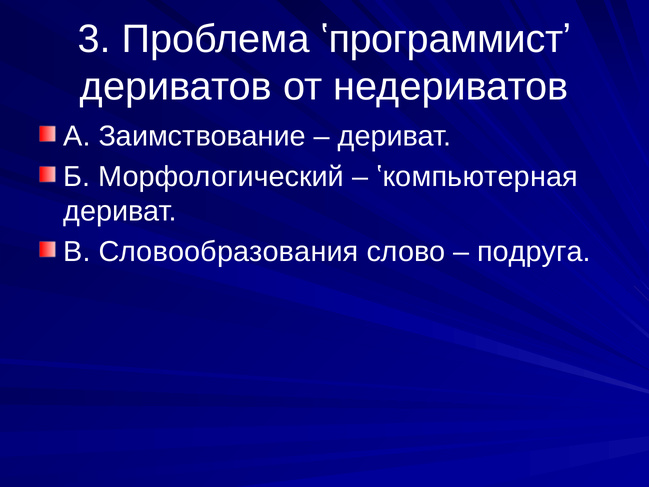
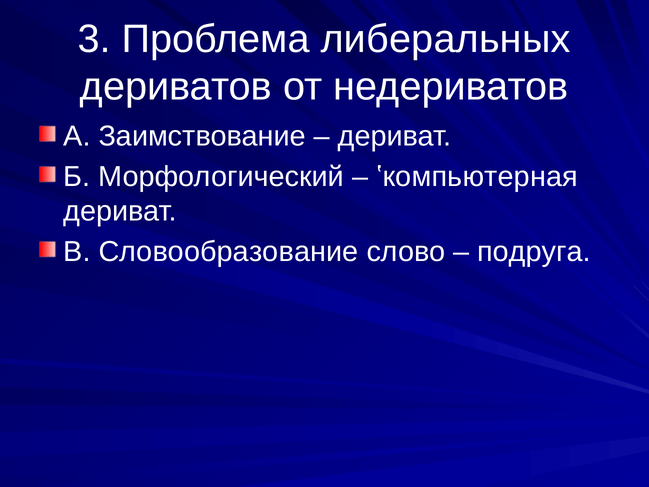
ʽпрограммистʼ: ʽпрограммистʼ -> либеральных (446, 39)
Словообразования: Словообразования -> Словообразование (228, 252)
